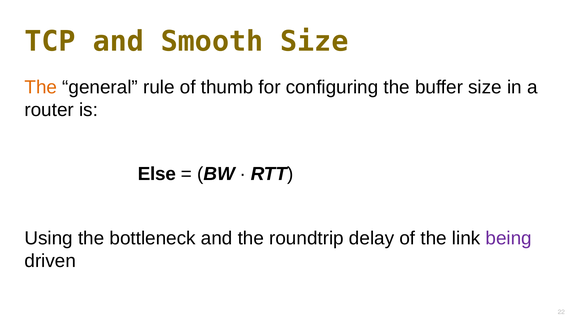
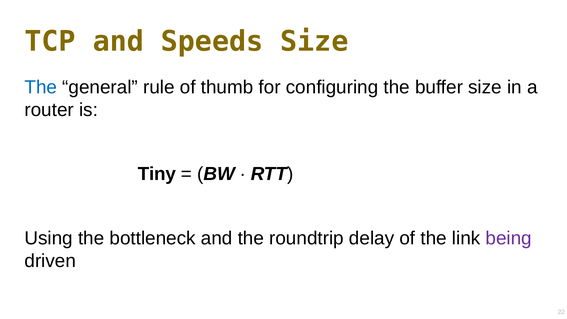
Smooth: Smooth -> Speeds (212, 41)
The colour: orange -> blue (41, 87)
Else: Else -> Tiny (157, 174)
